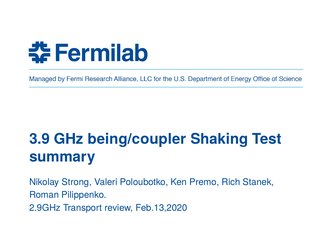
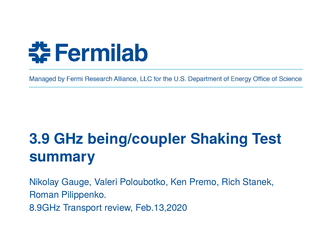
Strong: Strong -> Gauge (77, 182)
2.9GHz: 2.9GHz -> 8.9GHz (45, 208)
